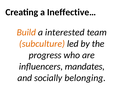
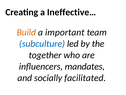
interested: interested -> important (65, 32)
subculture colour: orange -> blue (42, 43)
progress: progress -> together (45, 55)
belonging: belonging -> facilitated (85, 78)
